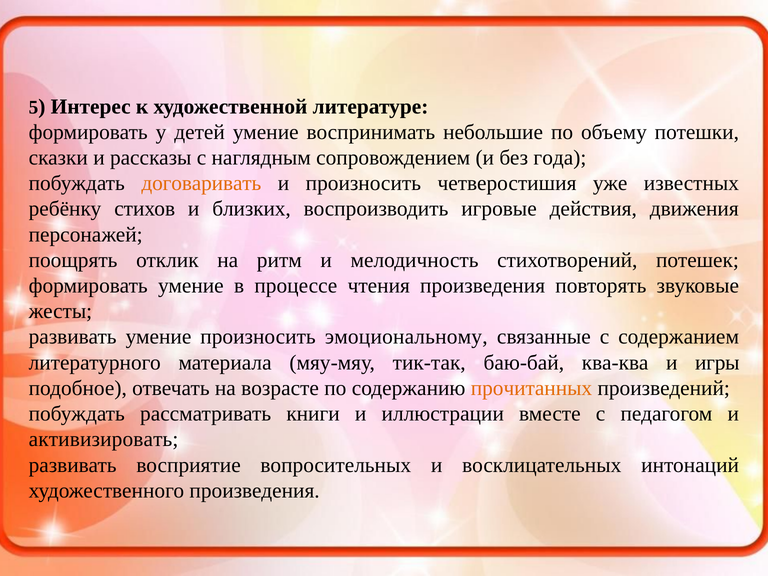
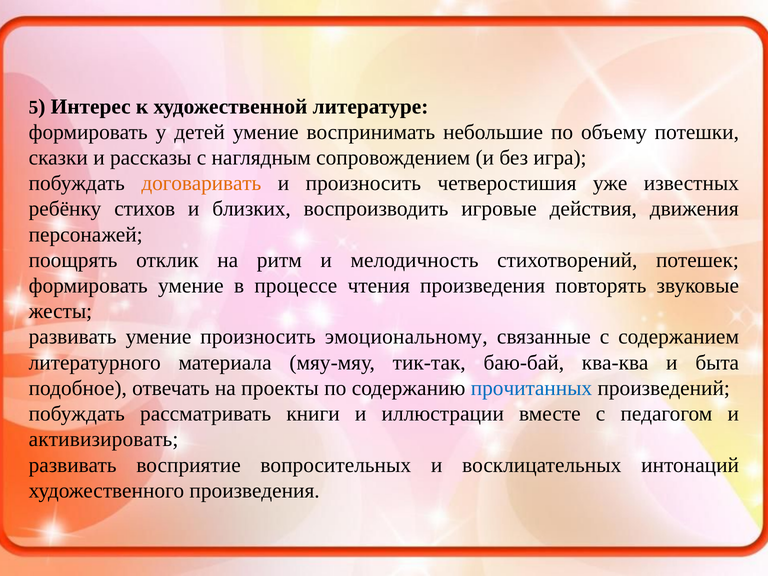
года: года -> игра (560, 158)
игры: игры -> быта (717, 363)
возрасте: возрасте -> проекты (280, 388)
прочитанных colour: orange -> blue (531, 388)
